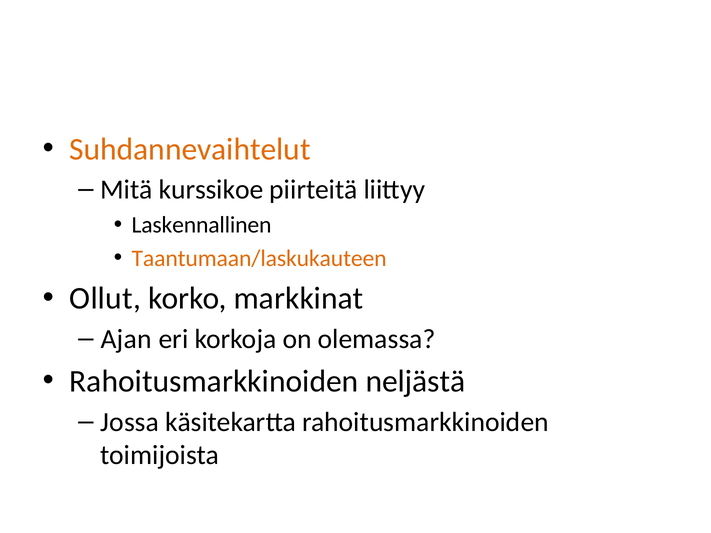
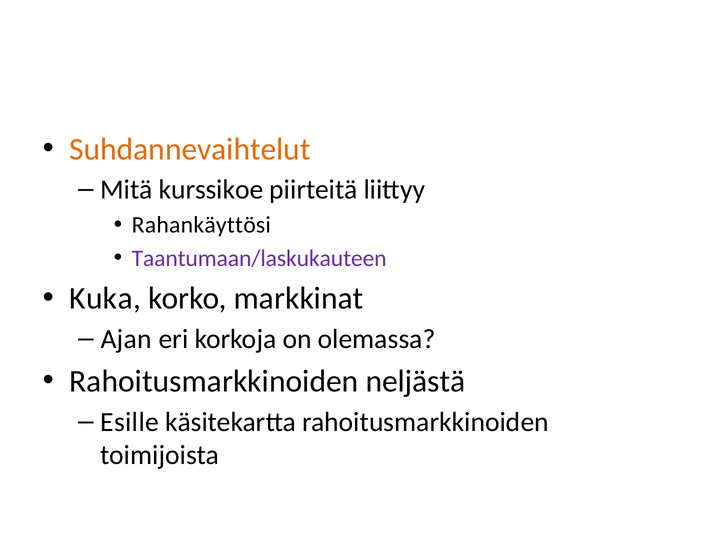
Laskennallinen: Laskennallinen -> Rahankäyttösi (201, 225)
Taantumaan/laskukauteen colour: orange -> purple (259, 258)
Ollut: Ollut -> Kuka (105, 298)
Jossa: Jossa -> Esille (130, 422)
